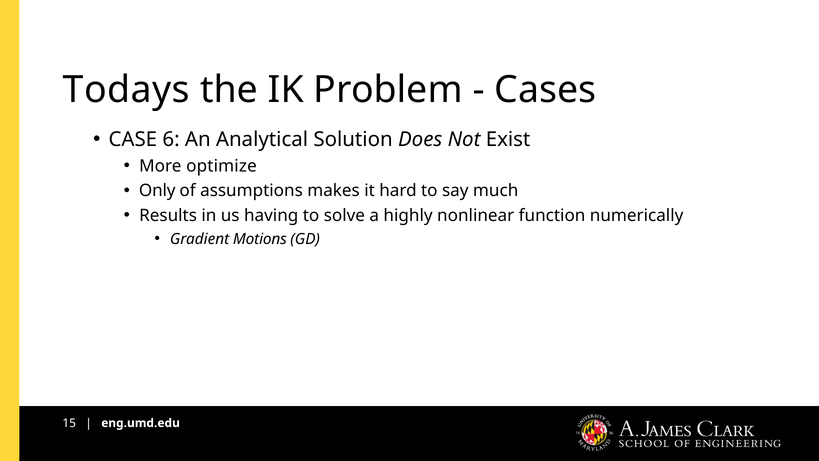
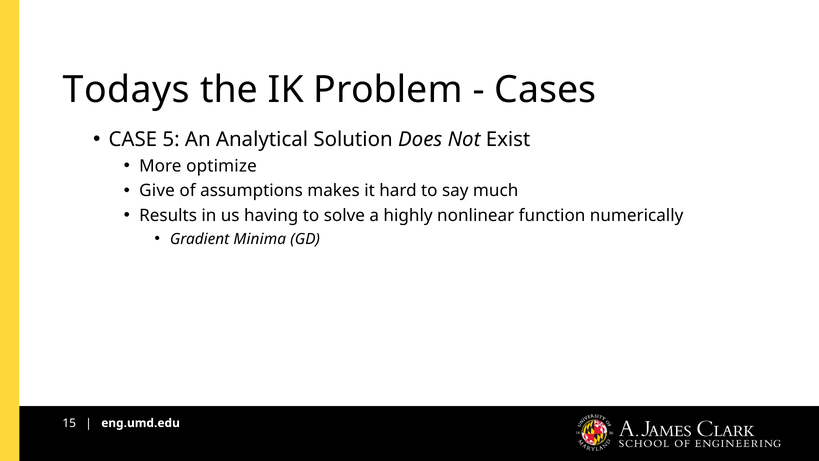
6: 6 -> 5 (171, 139)
Only: Only -> Give (157, 191)
Motions: Motions -> Minima (260, 239)
